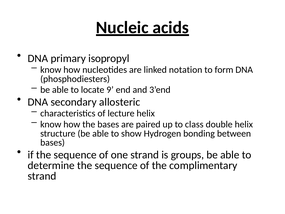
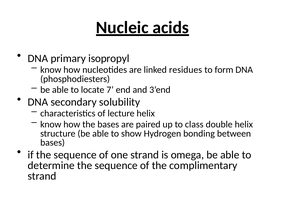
notation: notation -> residues (186, 70)
9: 9 -> 7 (110, 90)
allosteric: allosteric -> solubility (120, 102)
groups: groups -> omega (187, 155)
